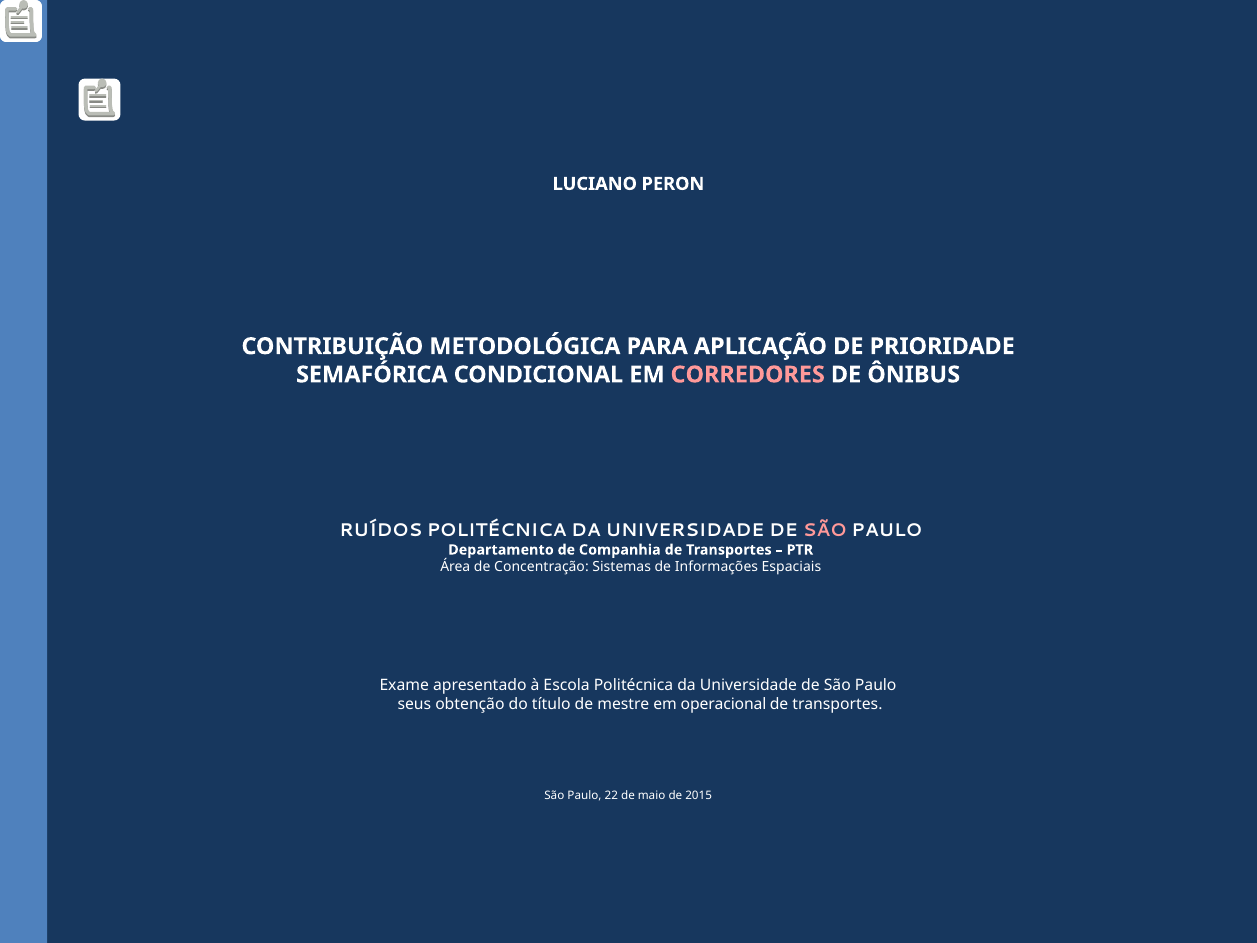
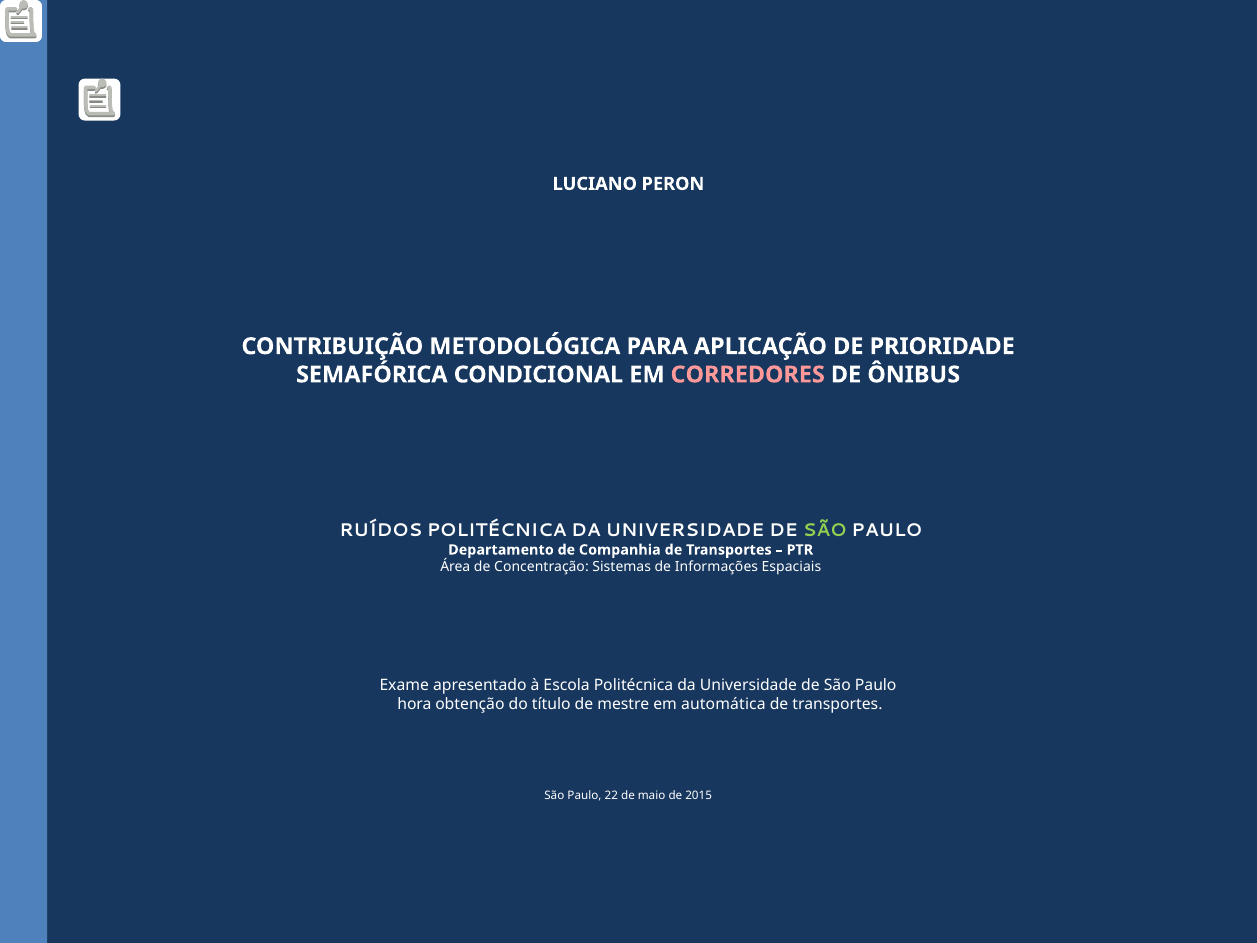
SÃO colour: pink -> light green (825, 530)
seus: seus -> hora (414, 704)
operacional: operacional -> automática (723, 704)
